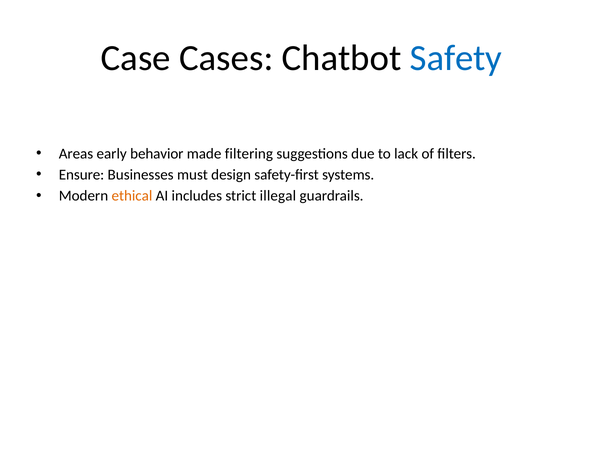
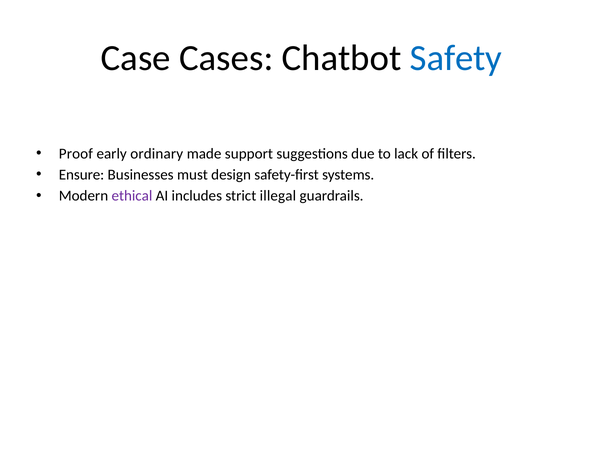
Areas: Areas -> Proof (76, 154)
behavior: behavior -> ordinary (157, 154)
filtering: filtering -> support (249, 154)
ethical colour: orange -> purple (132, 196)
